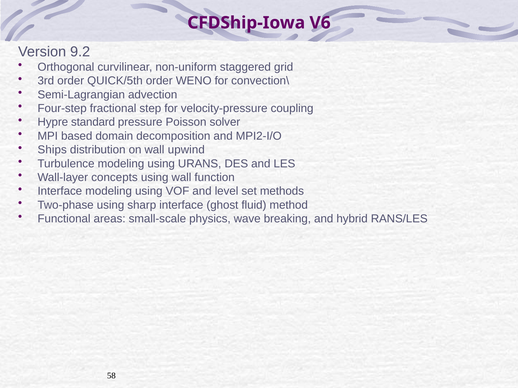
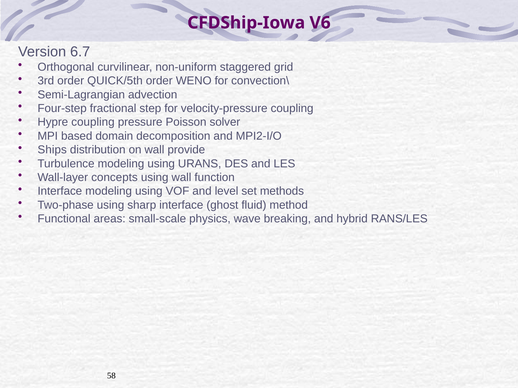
9.2: 9.2 -> 6.7 (80, 52)
Hypre standard: standard -> coupling (93, 122)
upwind: upwind -> provide (186, 150)
